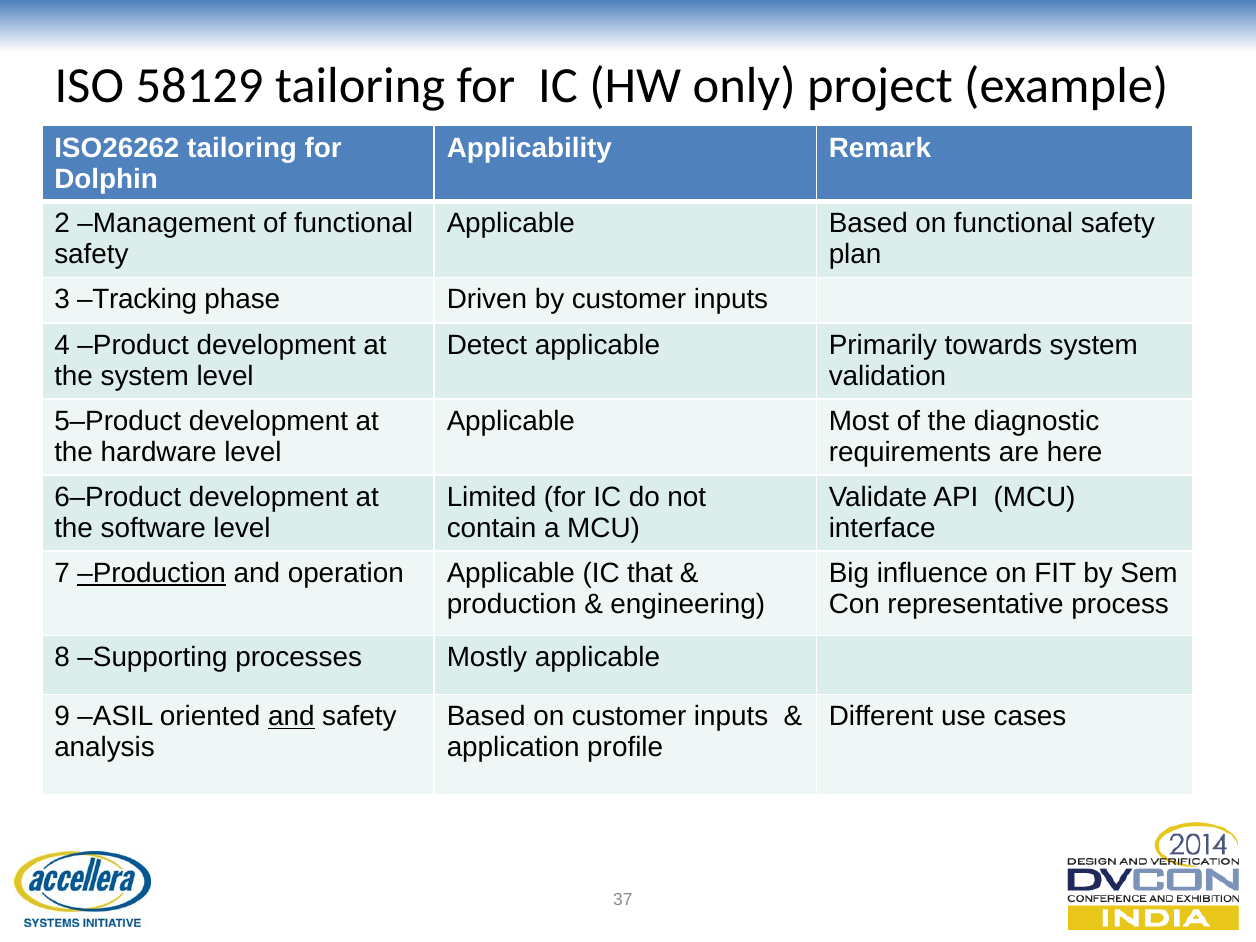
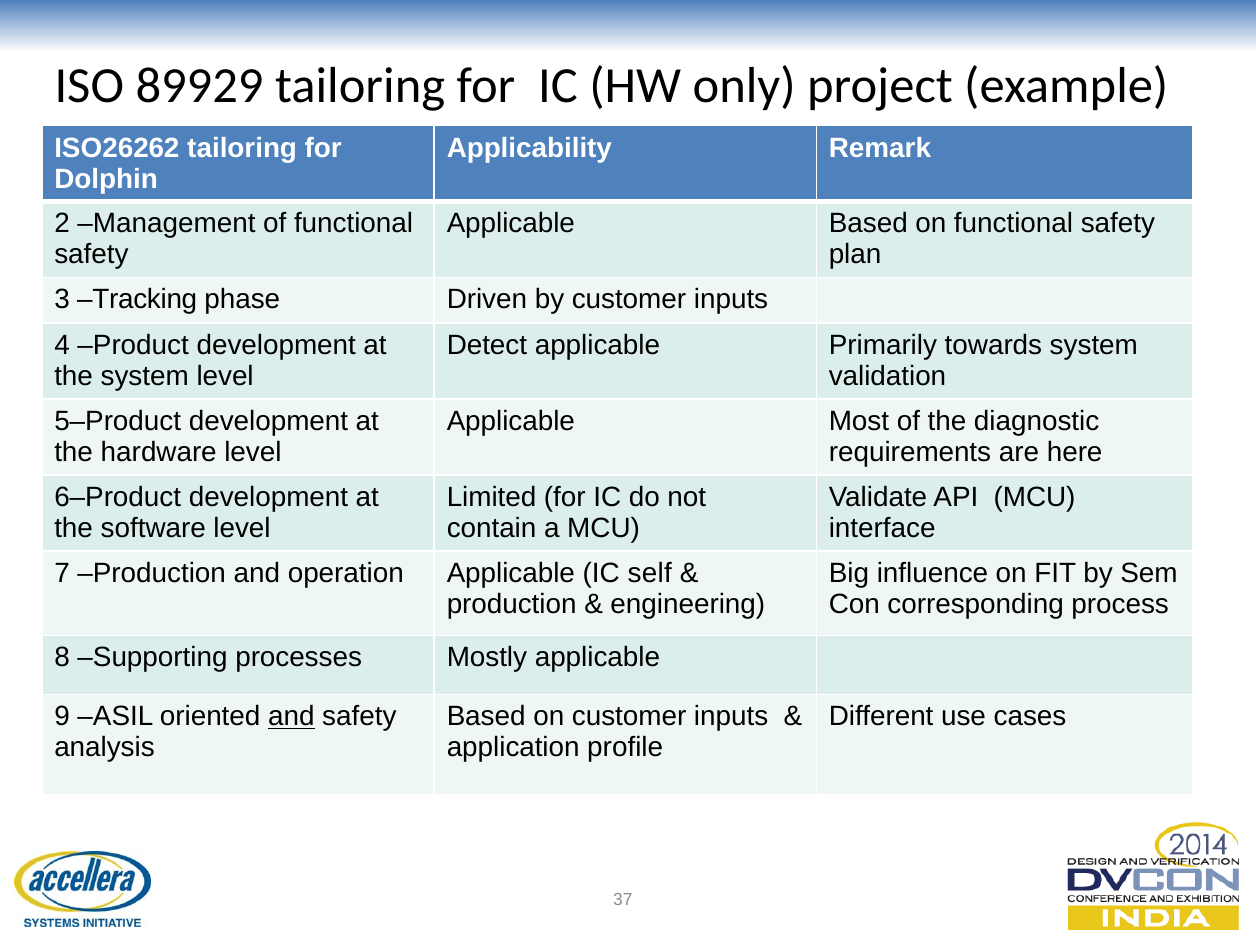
58129: 58129 -> 89929 (200, 86)
Production underline: present -> none (152, 573)
that: that -> self (650, 573)
representative: representative -> corresponding (976, 604)
